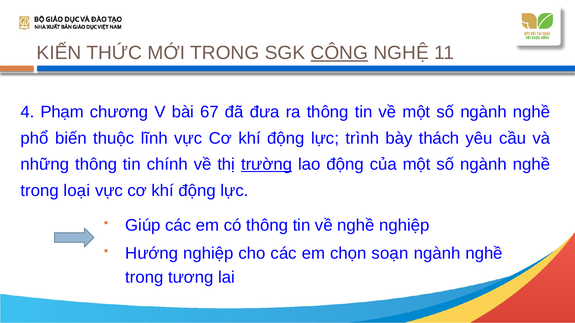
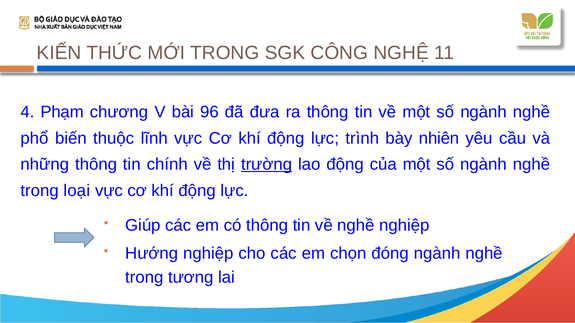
CÔNG underline: present -> none (339, 53)
67: 67 -> 96 (210, 112)
thách: thách -> nhiên (439, 138)
soạn: soạn -> đóng (390, 254)
